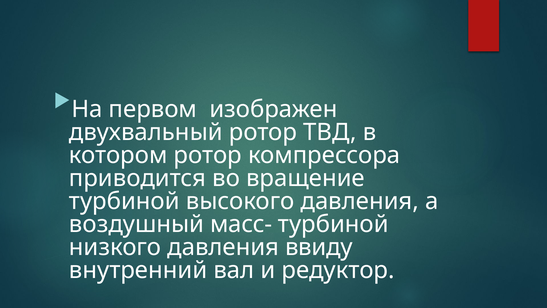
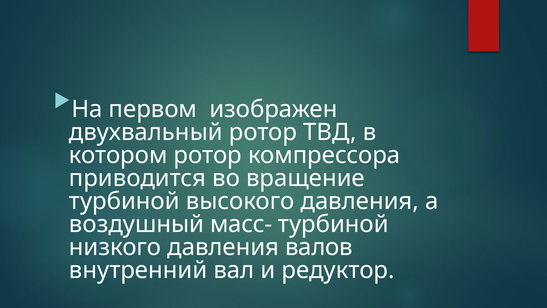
ввиду: ввиду -> валов (319, 247)
